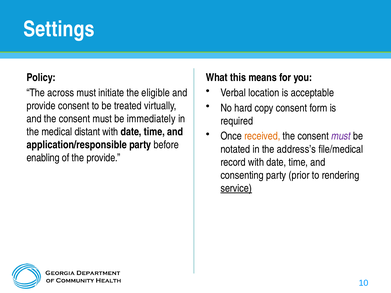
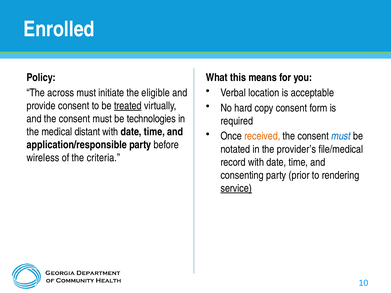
Settings: Settings -> Enrolled (59, 29)
treated underline: none -> present (128, 106)
immediately: immediately -> technologies (151, 119)
must colour: purple -> blue (341, 136)
address’s: address’s -> provider’s (296, 149)
enabling: enabling -> wireless (43, 158)
the provide: provide -> criteria (103, 158)
